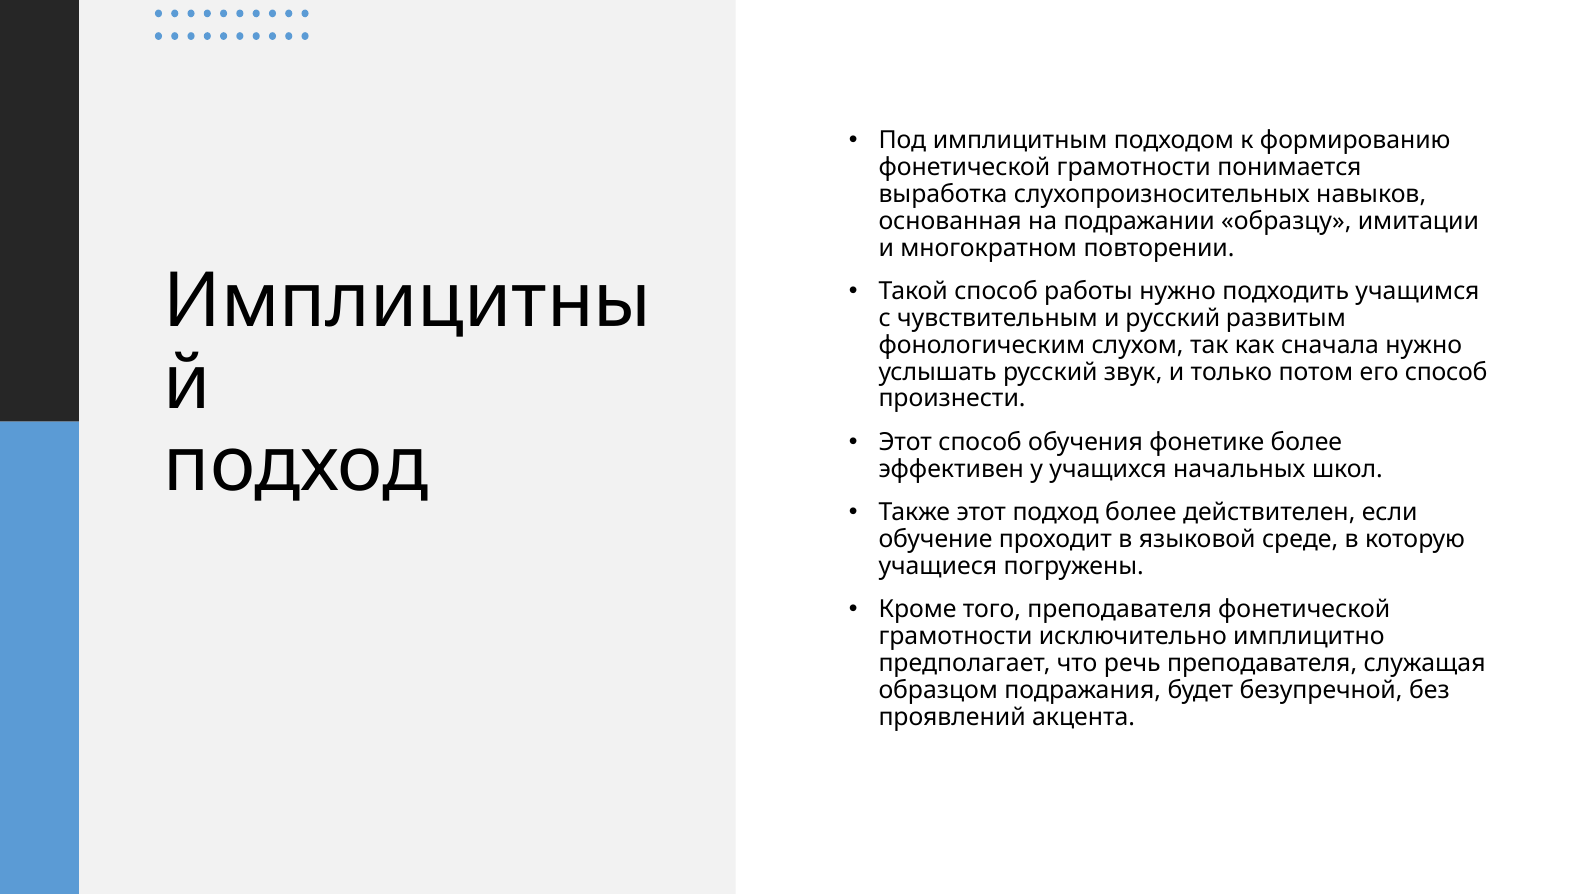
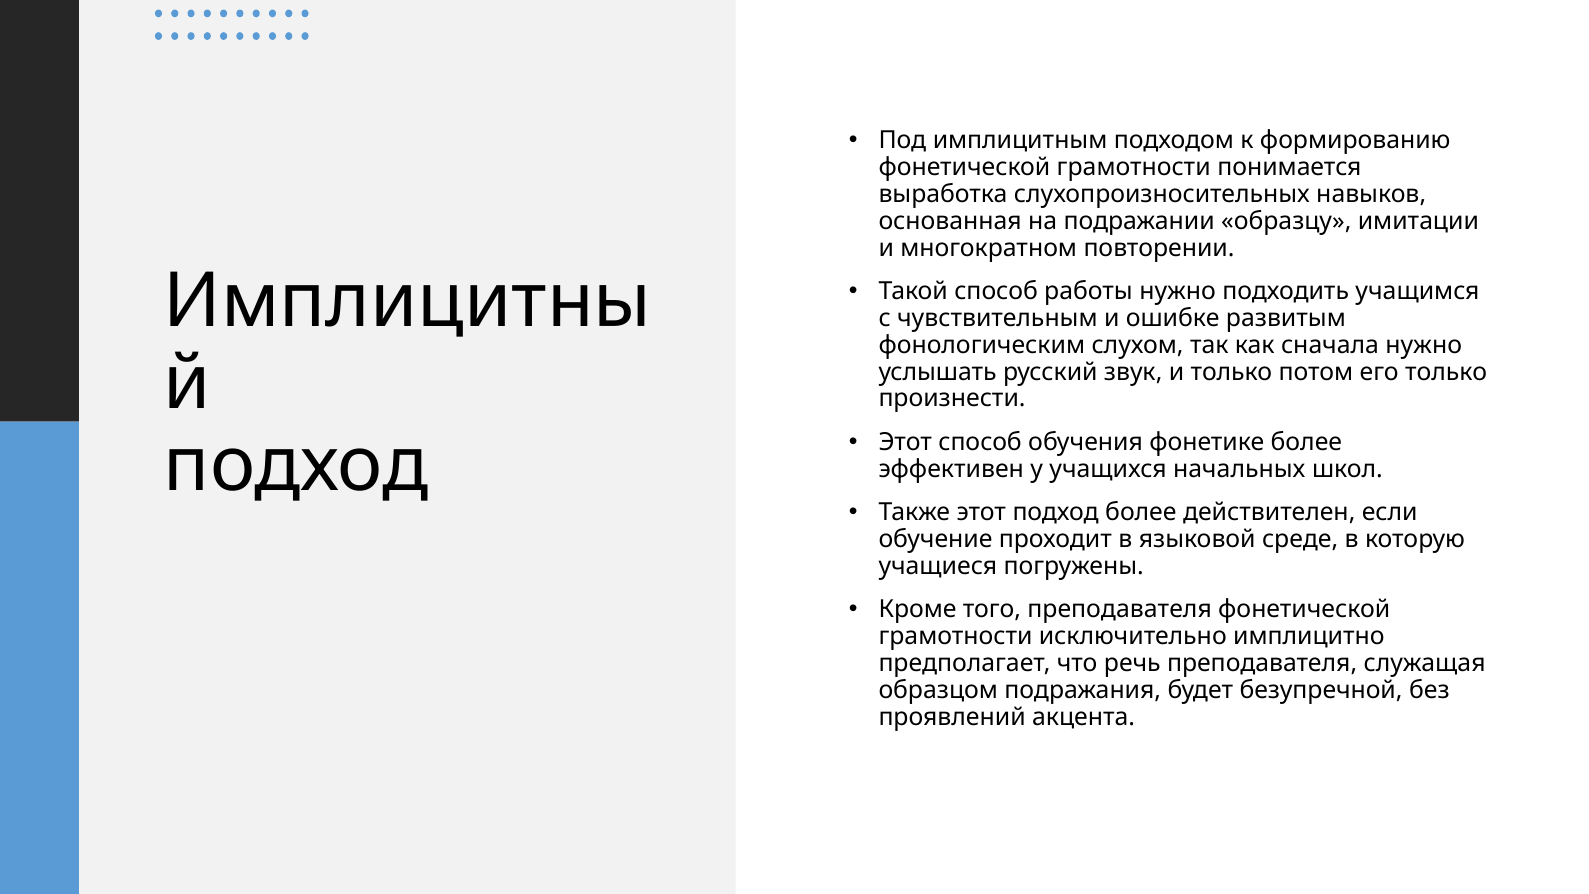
и русский: русский -> ошибке (1173, 318)
его способ: способ -> только (1446, 372)
